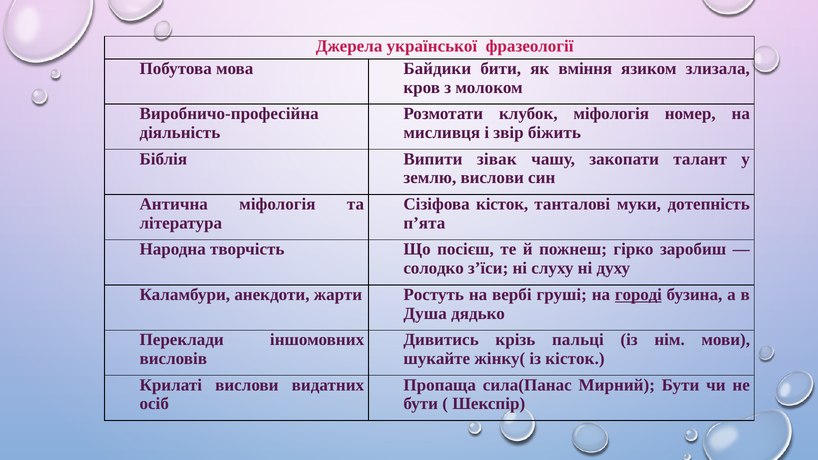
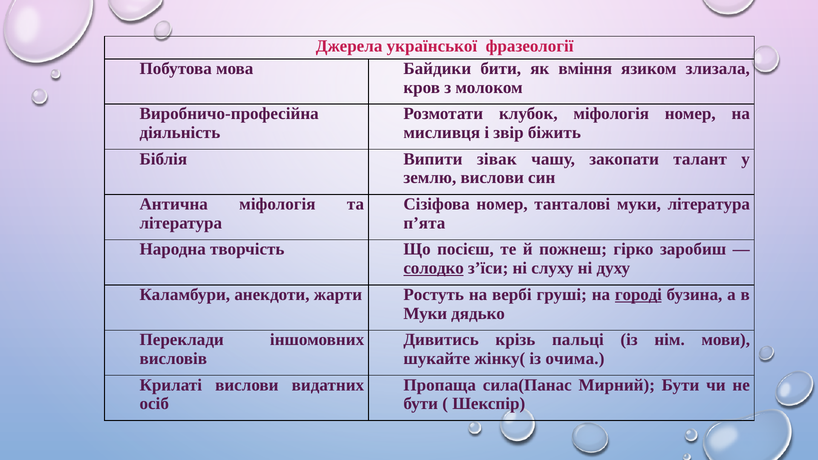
Сізіфова кісток: кісток -> номер (502, 204)
муки дотепність: дотепність -> література (709, 204)
солодко underline: none -> present (434, 268)
Душа: Душа -> Муки (425, 314)
із кісток: кісток -> очима (575, 359)
